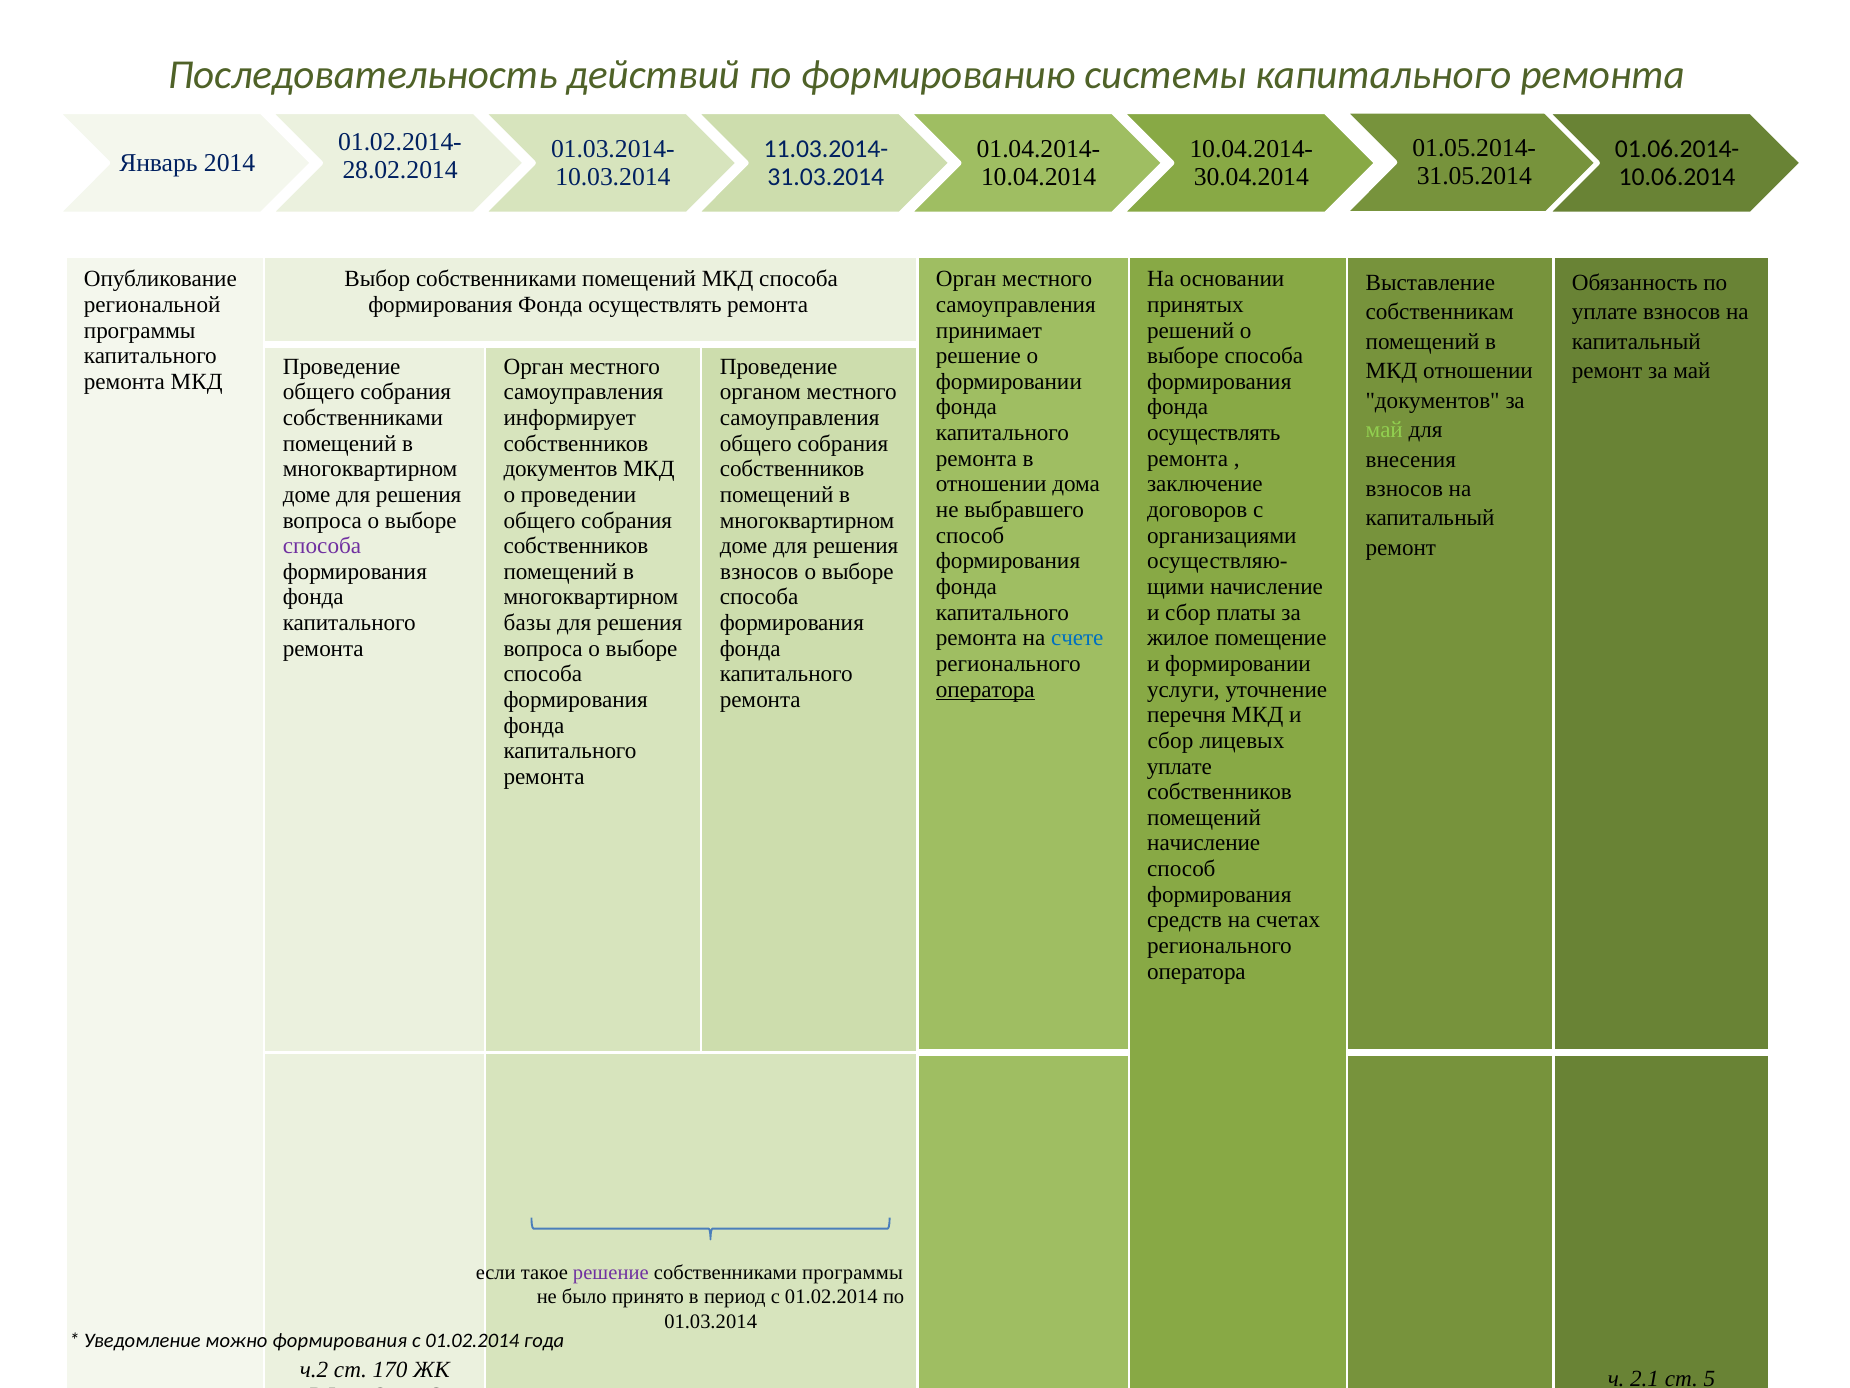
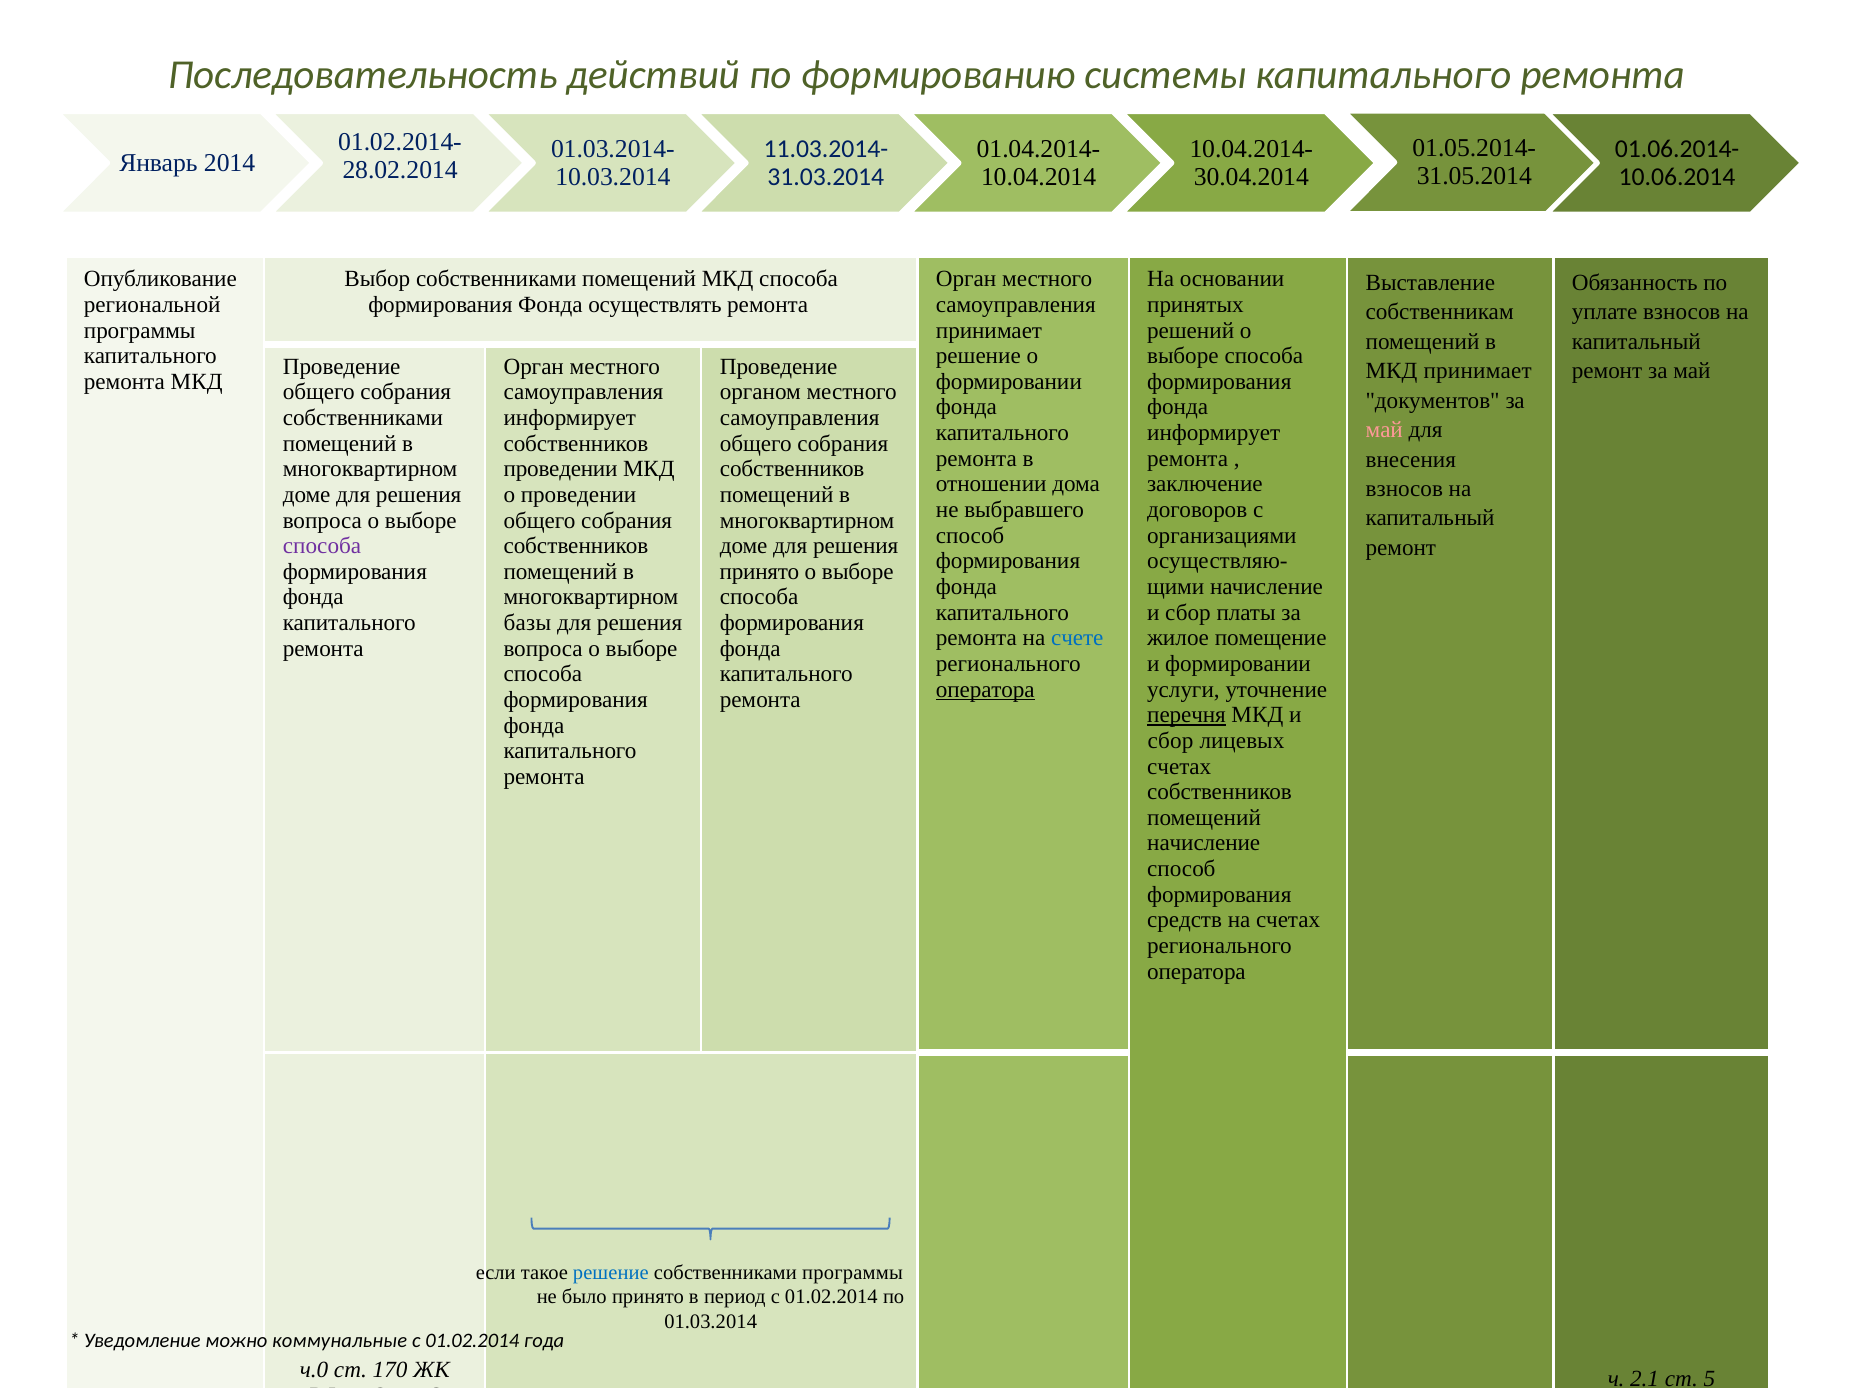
МКД отношении: отношении -> принимает (1478, 371)
май colour: light green -> pink (1384, 430)
осуществлять: осуществлять -> информирует (1214, 433)
документов: документов -> проведении (561, 469)
взносов: взносов -> принято (759, 571)
перечня underline: none -> present (1187, 715)
уплате: уплате -> счетах (1179, 766)
решение colour: purple -> blue (611, 1272)
можно формирования: формирования -> коммунальные (340, 1341)
ч.2: ч.2 -> ч.0 (314, 1369)
